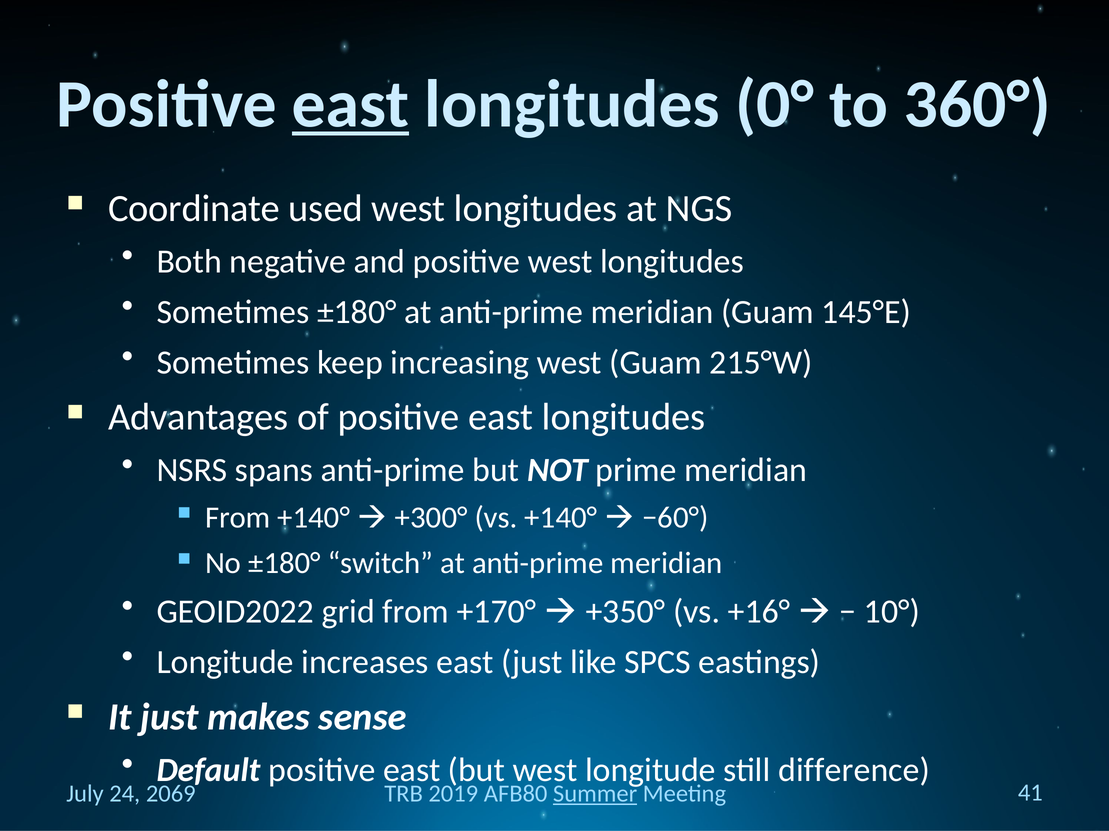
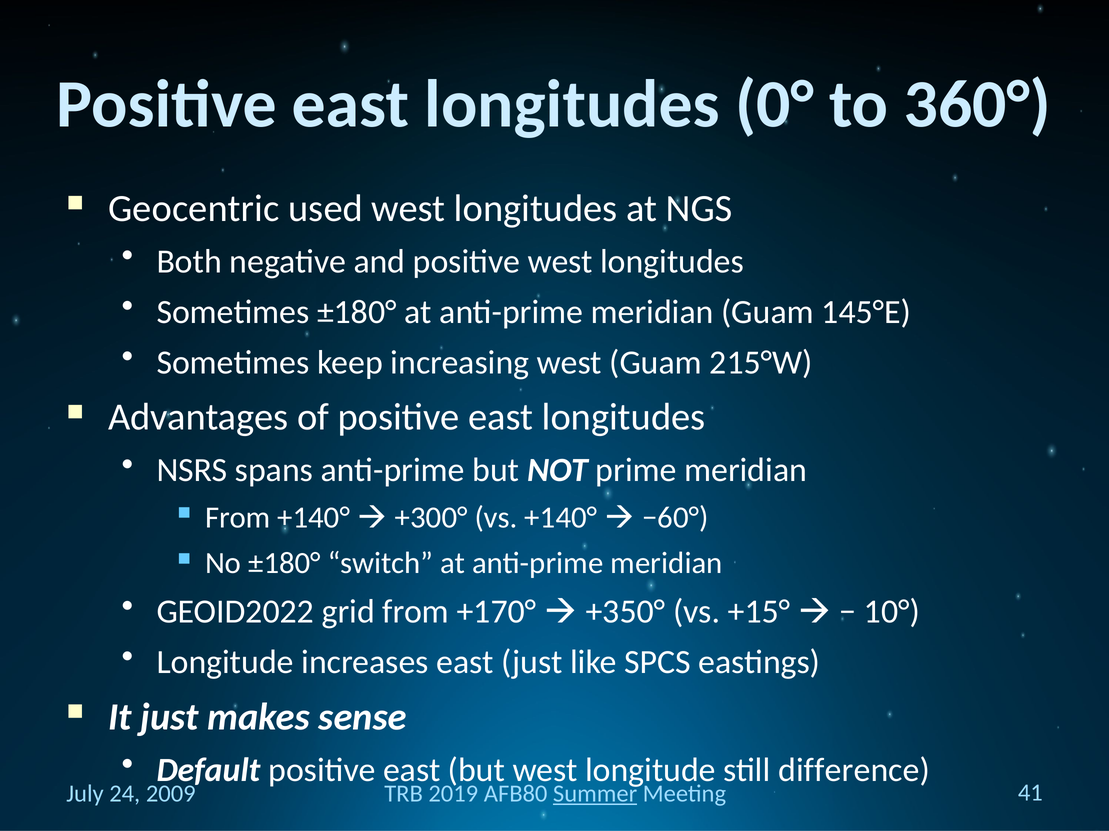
east underline: present -> none (351, 105)
Coordinate: Coordinate -> Geocentric (194, 209)
+16°: +16° -> +15° (759, 612)
2069: 2069 -> 2009 (171, 794)
